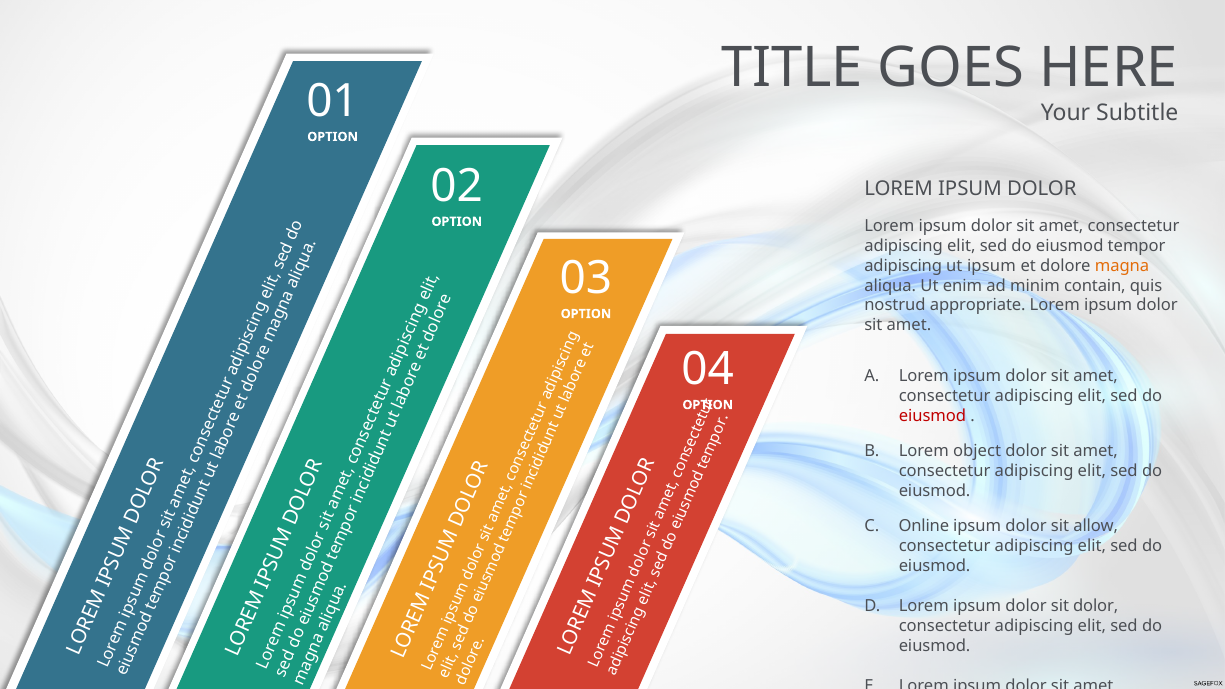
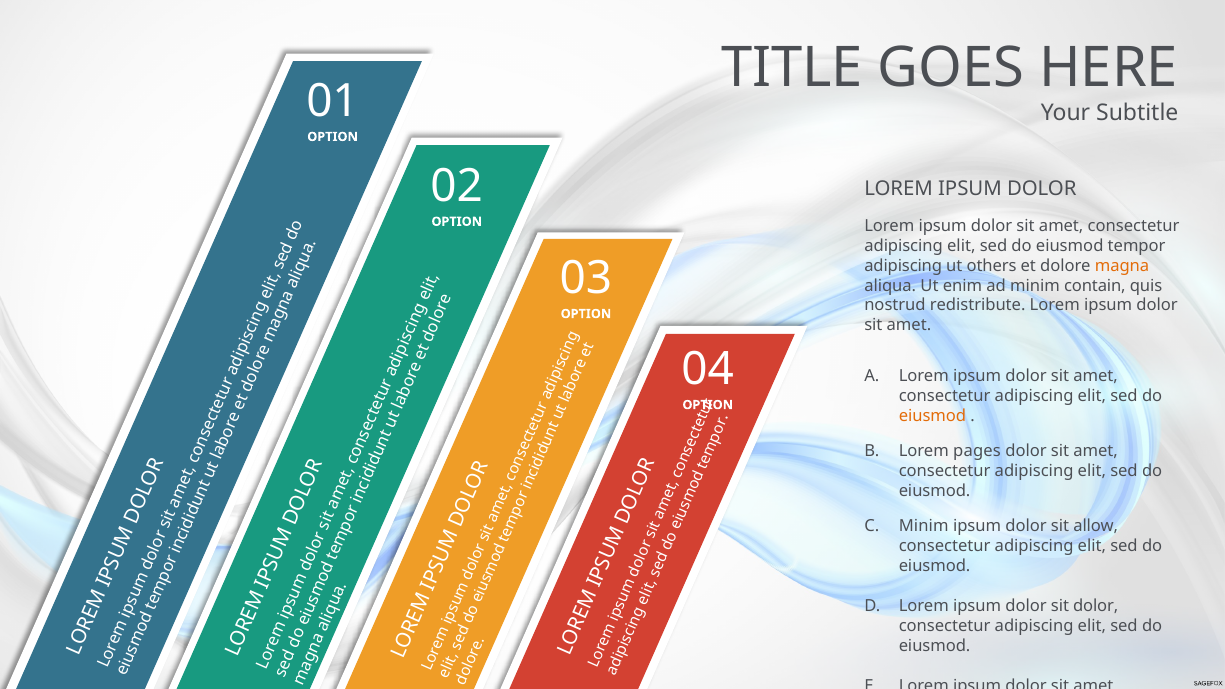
ut ipsum: ipsum -> others (992, 266)
appropriate: appropriate -> redistribute (978, 306)
eiusmod colour: red -> orange (932, 416)
object: object -> pages (977, 451)
Online: Online -> Minim (924, 526)
